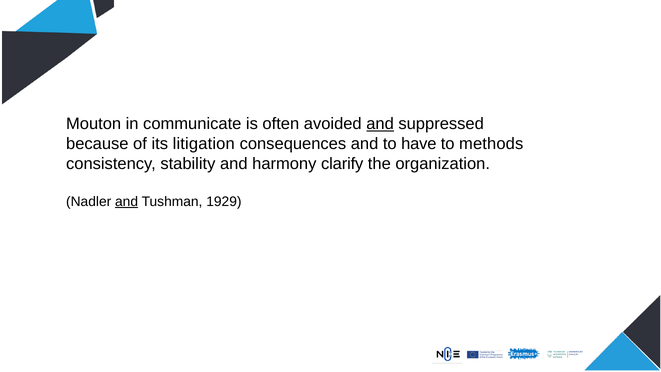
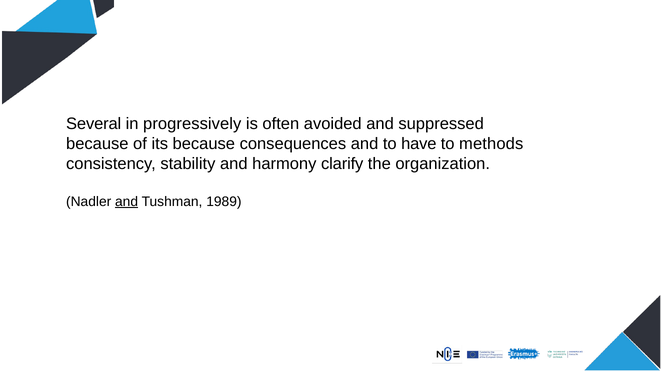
Mouton: Mouton -> Several (94, 124)
communicate: communicate -> progressively (192, 124)
and underline: present -> none (380, 124)
its litigation: litigation -> because (204, 144)
1929: 1929 -> 1989 (224, 201)
